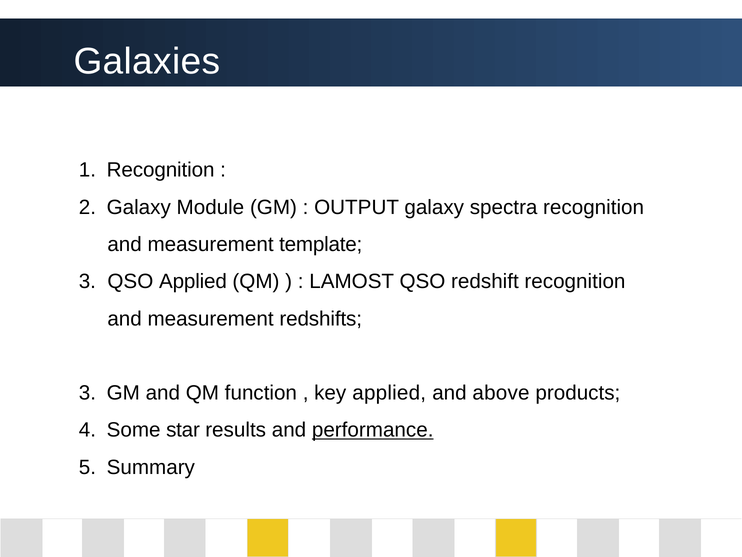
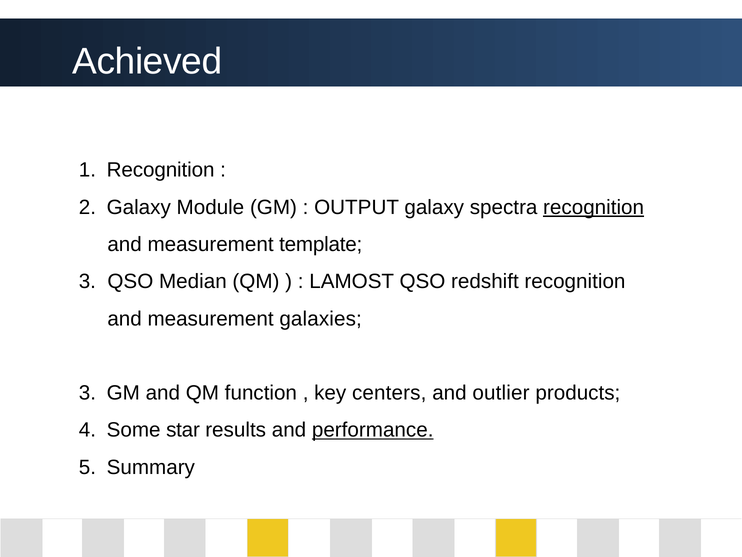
Galaxies: Galaxies -> Achieved (147, 62)
recognition underline: none -> present (594, 207)
QSO Applied: Applied -> Median (193, 281)
redshifts: redshifts -> galaxies (321, 318)
key applied: applied -> centers (389, 393)
above: above -> outlier (501, 393)
